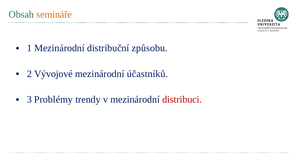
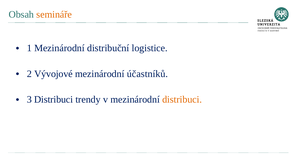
způsobu: způsobu -> logistice (150, 48)
3 Problémy: Problémy -> Distribuci (54, 100)
distribuci colour: red -> orange (182, 100)
